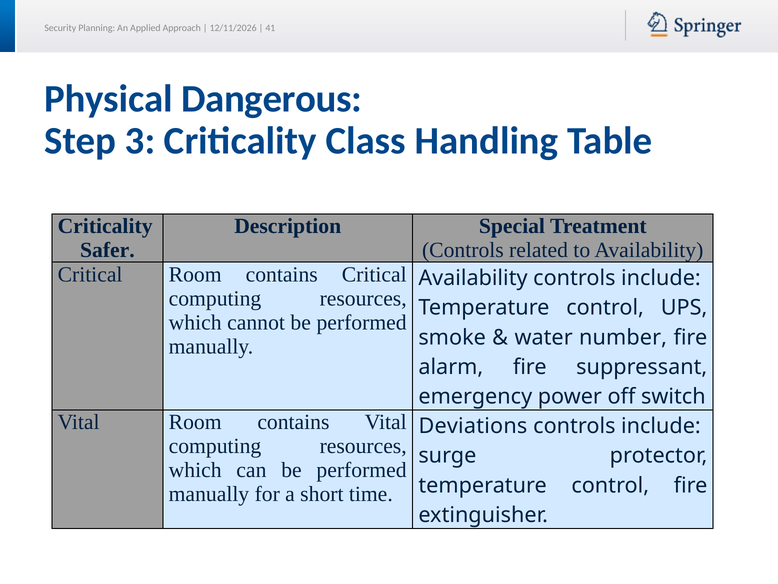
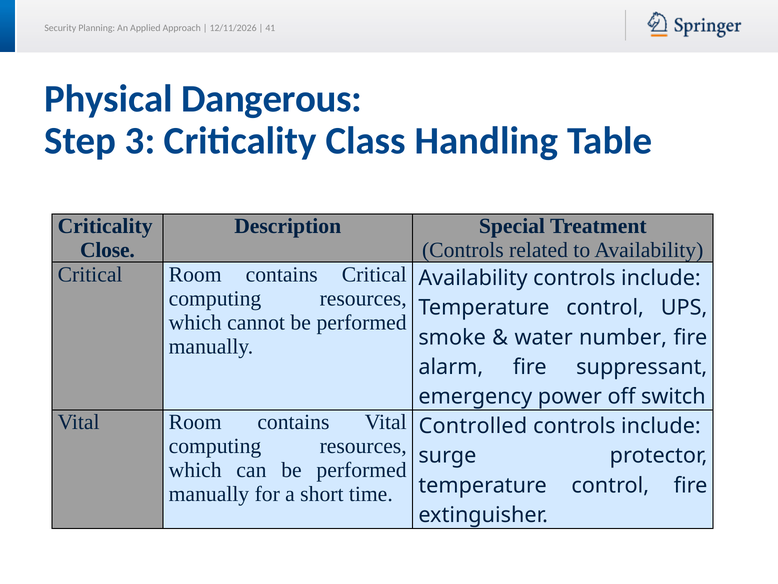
Safer: Safer -> Close (107, 250)
Deviations: Deviations -> Controlled (473, 426)
